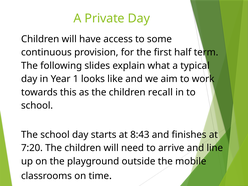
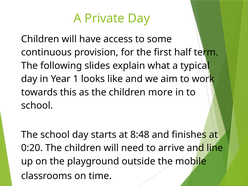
recall: recall -> more (160, 92)
8:43: 8:43 -> 8:48 (140, 135)
7:20: 7:20 -> 0:20 (32, 148)
